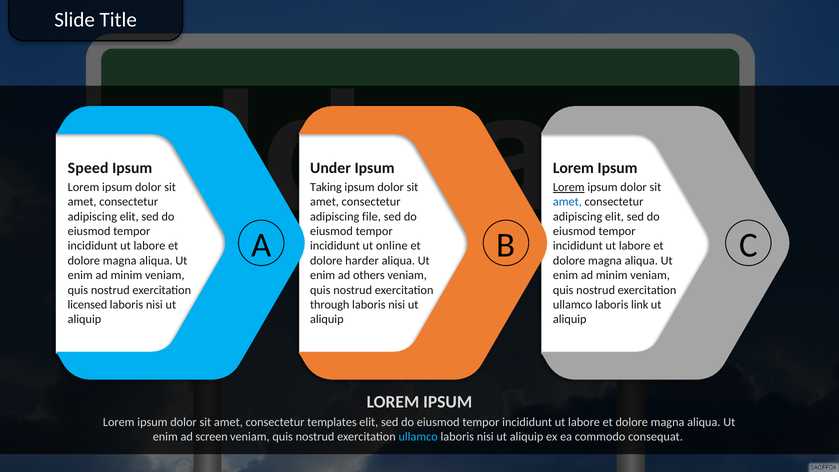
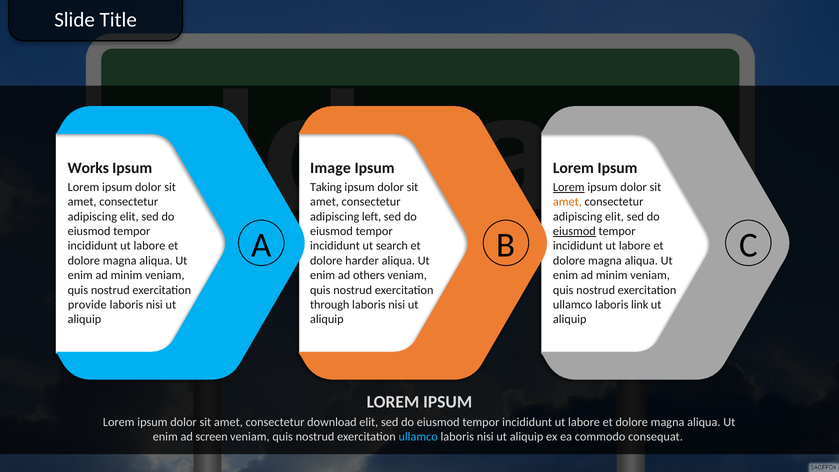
Speed: Speed -> Works (88, 168)
Under: Under -> Image (330, 168)
amet colour: blue -> orange (567, 202)
file: file -> left (372, 217)
eiusmod underline: none -> present (574, 231)
online: online -> search (392, 246)
licensed: licensed -> provide (87, 305)
templates: templates -> download (332, 422)
